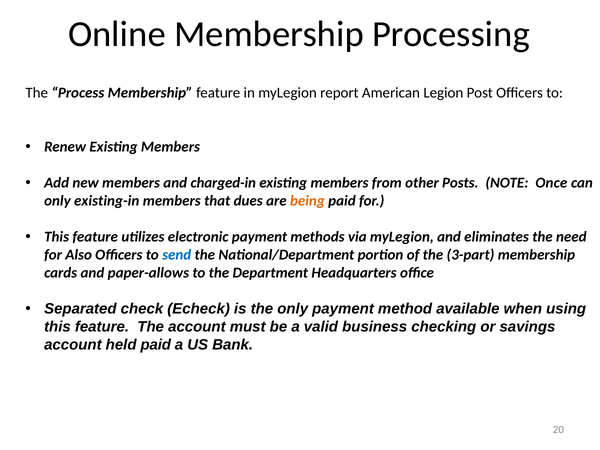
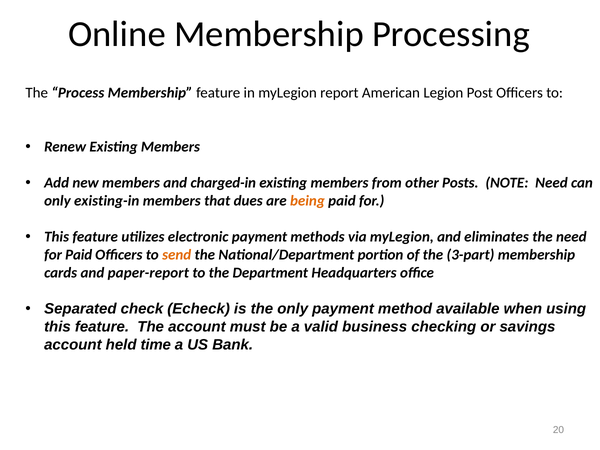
NOTE Once: Once -> Need (551, 183)
for Also: Also -> Paid (79, 255)
send colour: blue -> orange (177, 255)
paper-allows: paper-allows -> paper-report (148, 273)
held paid: paid -> time (156, 345)
